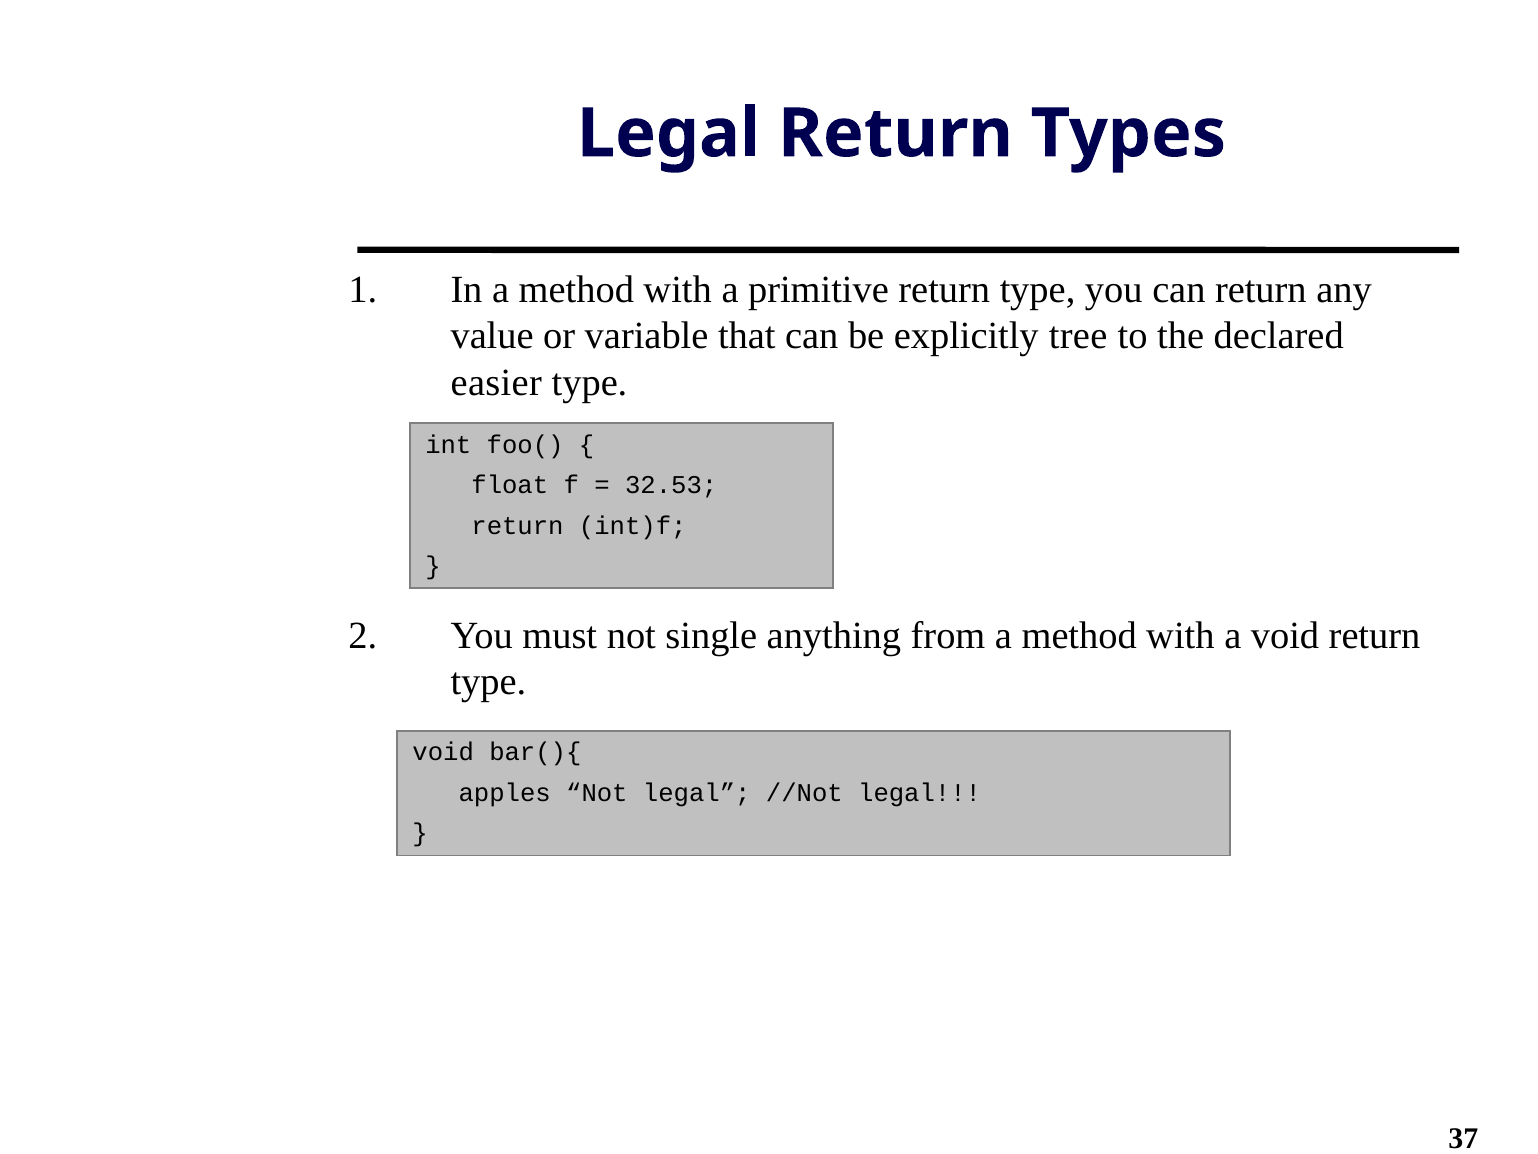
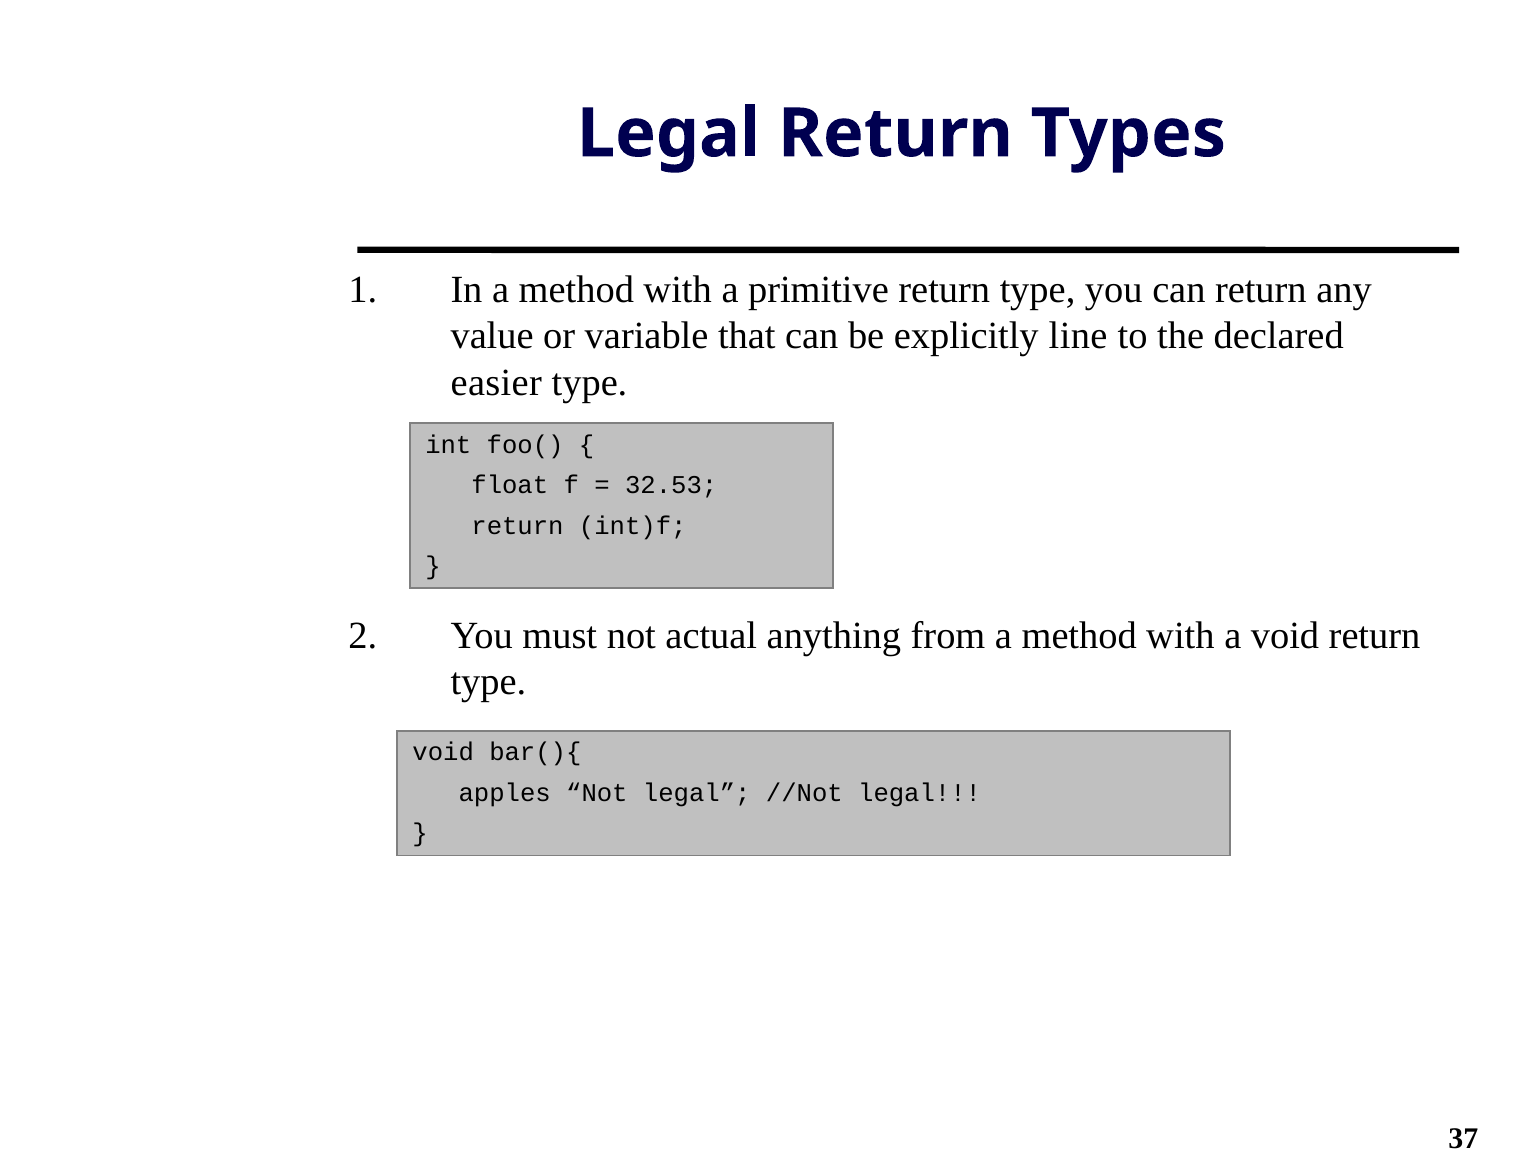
tree: tree -> line (1078, 336)
single: single -> actual (711, 635)
